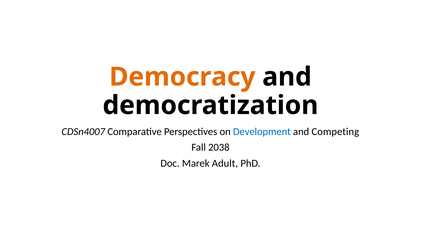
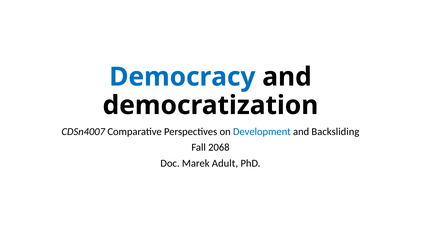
Democracy colour: orange -> blue (182, 77)
Competing: Competing -> Backsliding (335, 132)
2038: 2038 -> 2068 (219, 147)
